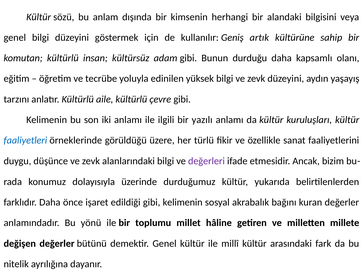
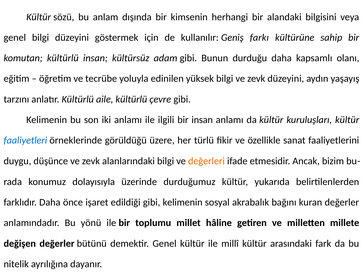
artık: artık -> farkı (259, 38)
bir yazılı: yazılı -> insan (202, 120)
değerleri colour: purple -> orange (206, 161)
